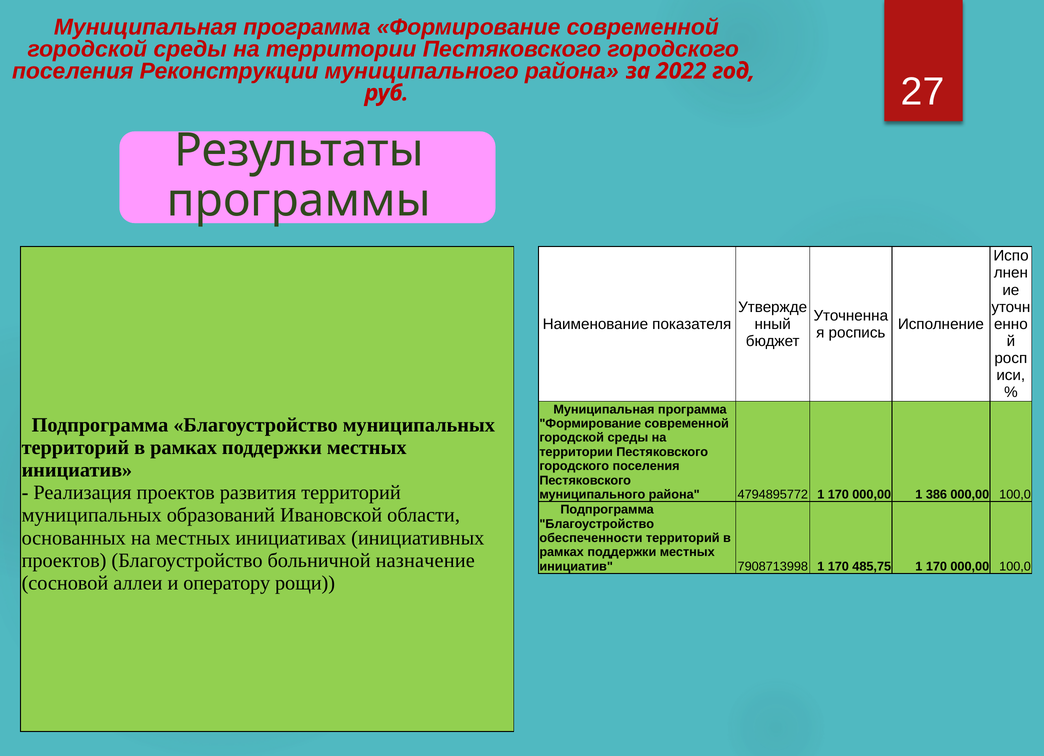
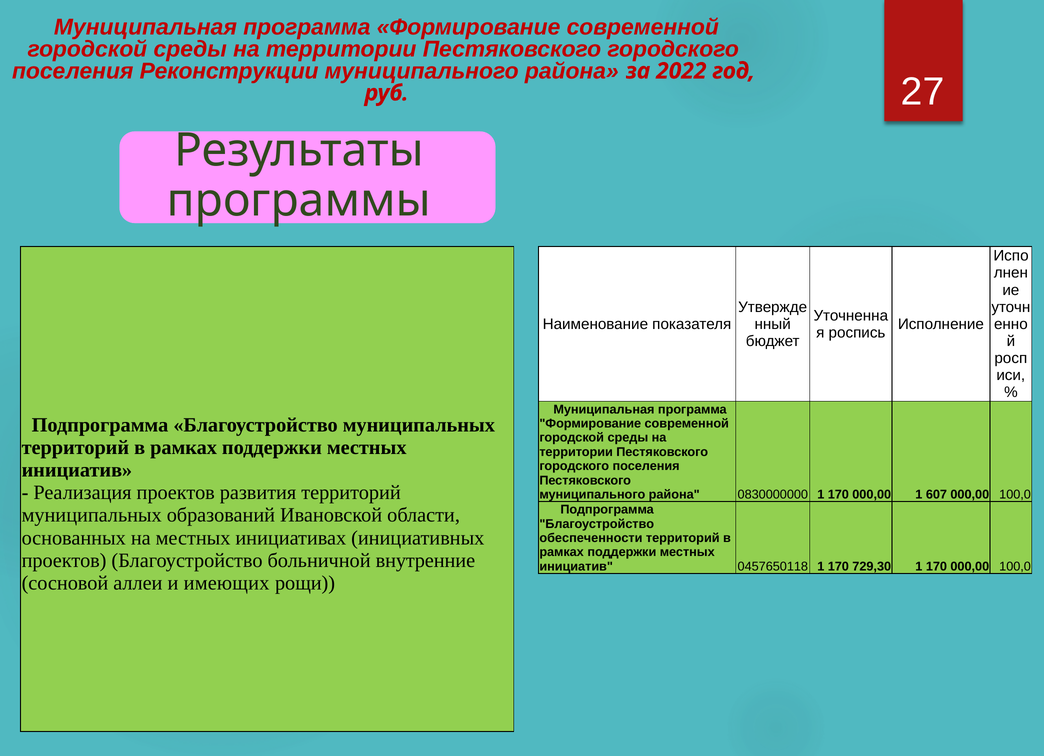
4794895772: 4794895772 -> 0830000000 (773, 495)
386: 386 -> 607 (936, 495)
назначение: назначение -> внутренние (425, 560)
7908713998: 7908713998 -> 0457650118 (773, 566)
485,75: 485,75 -> 729,30 (872, 566)
оператору: оператору -> имеющих (227, 583)
